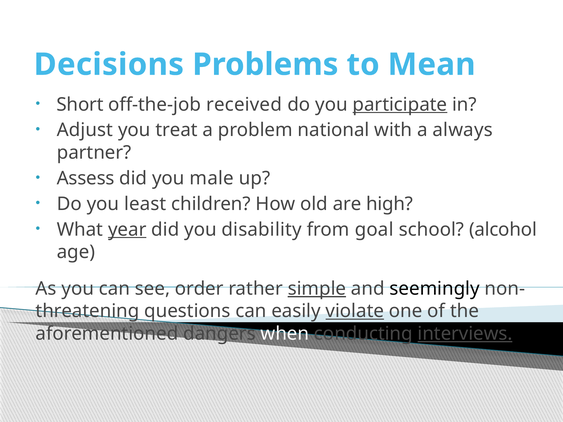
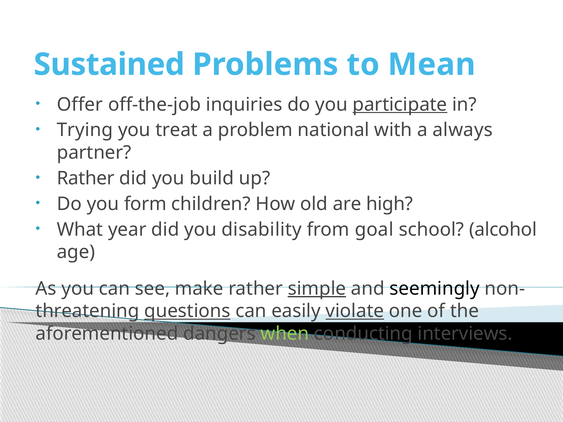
Decisions: Decisions -> Sustained (109, 65)
Short: Short -> Offer (80, 105)
received: received -> inquiries (244, 105)
Adjust: Adjust -> Trying (85, 130)
Assess: Assess -> Rather (86, 178)
male: male -> build (212, 178)
least: least -> form (145, 204)
year underline: present -> none (127, 230)
order: order -> make (199, 289)
questions underline: none -> present (187, 311)
when colour: white -> light green (285, 334)
interviews underline: present -> none (465, 334)
